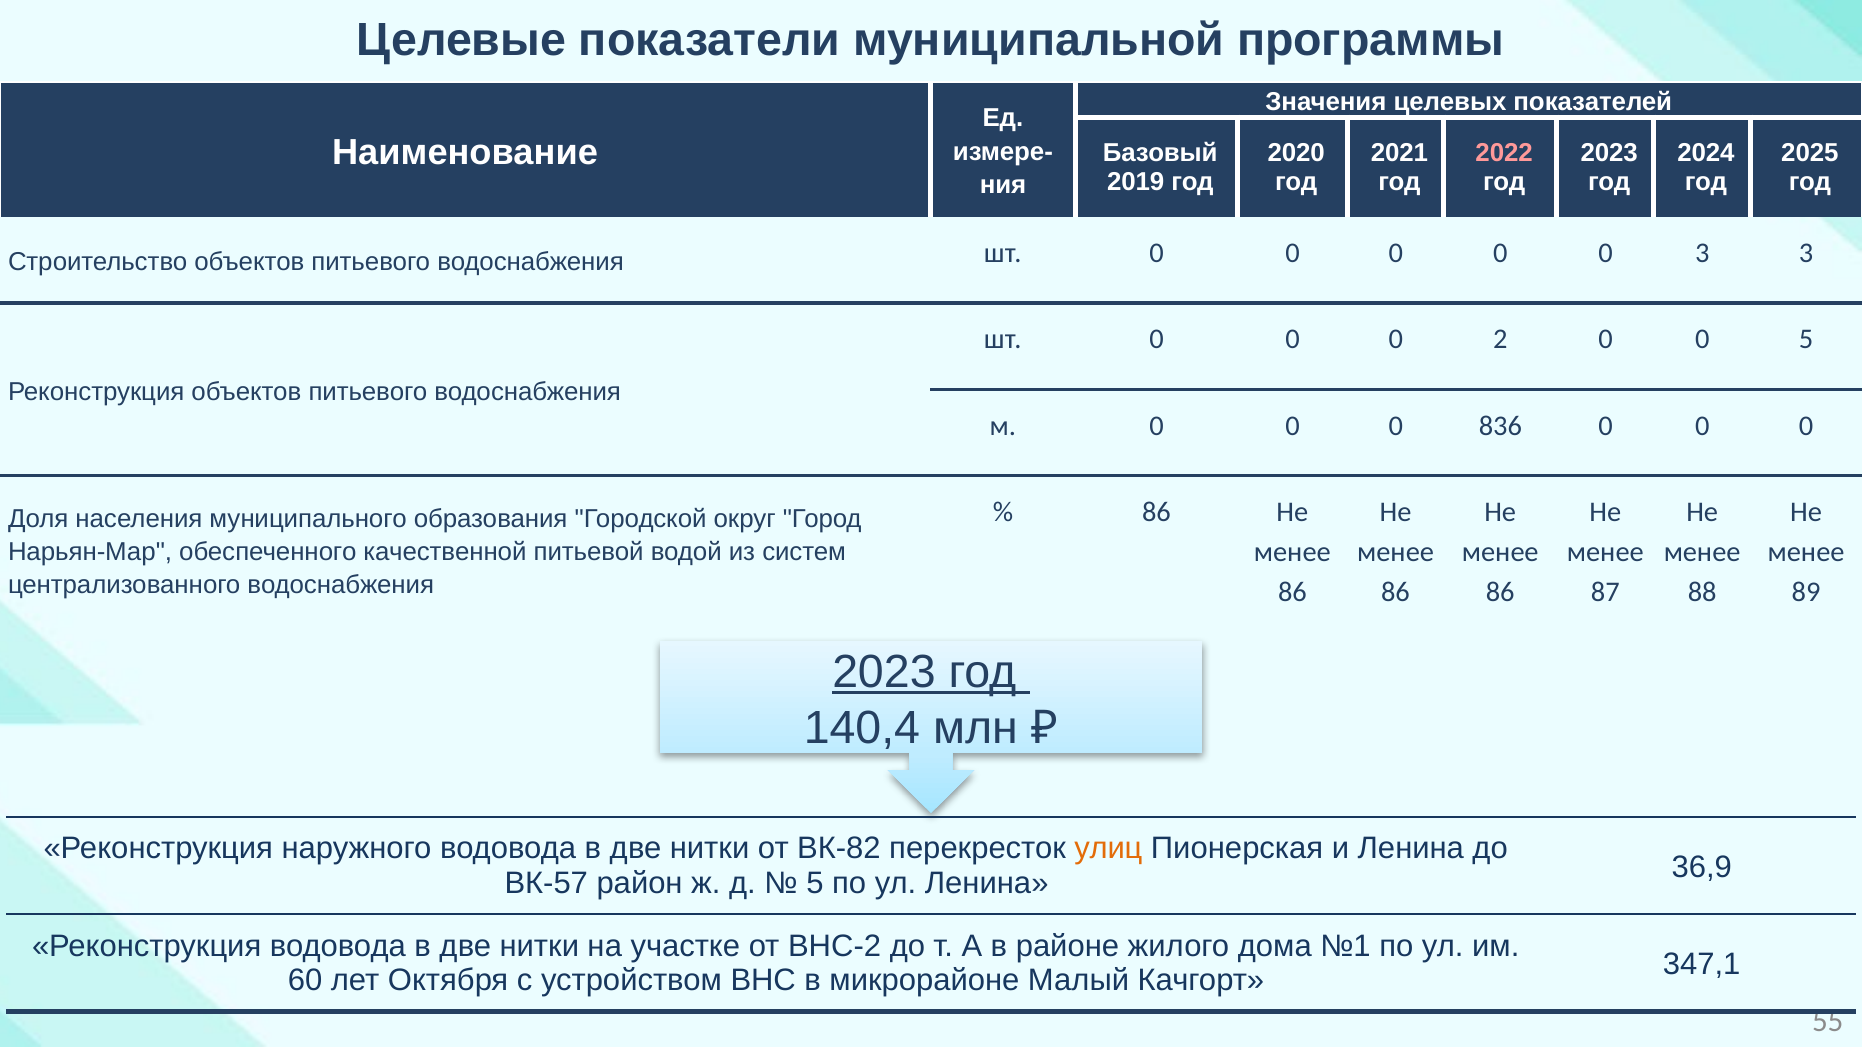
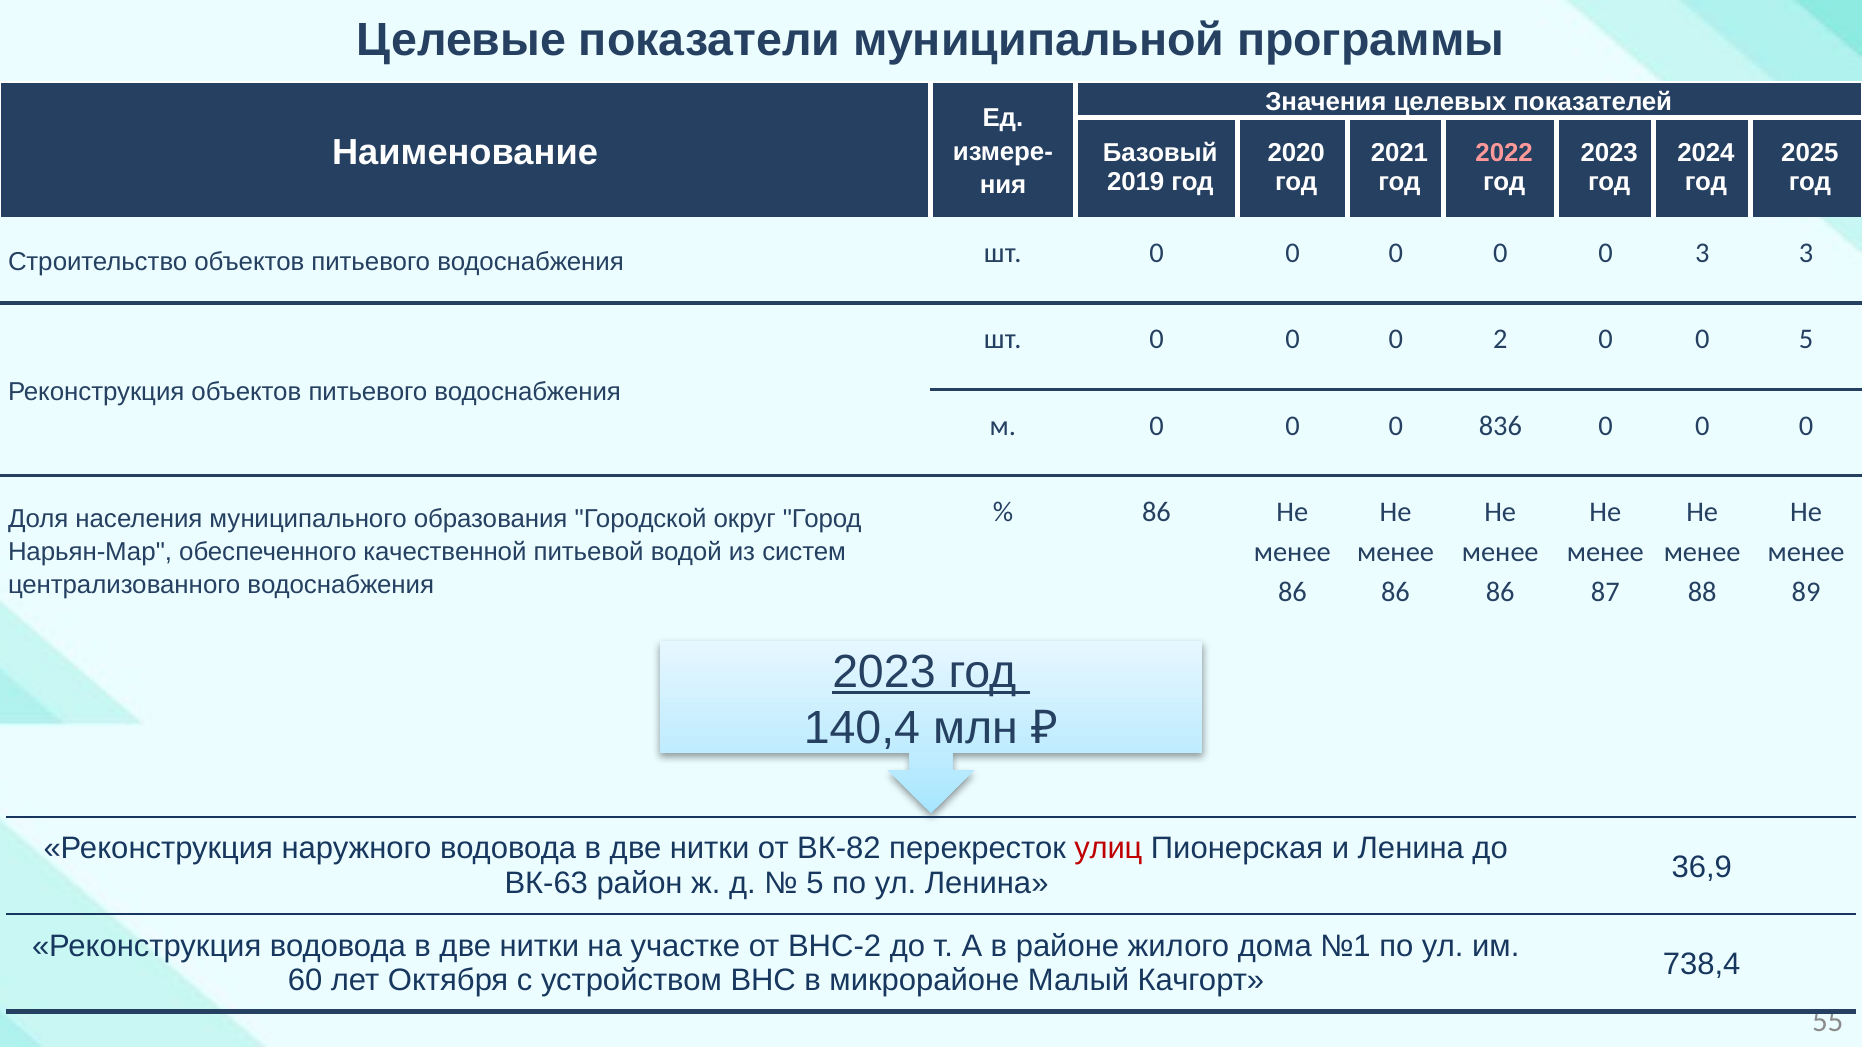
улиц colour: orange -> red (1108, 849)
ВК-57: ВК-57 -> ВК-63 (546, 884)
347,1: 347,1 -> 738,4 (1702, 965)
